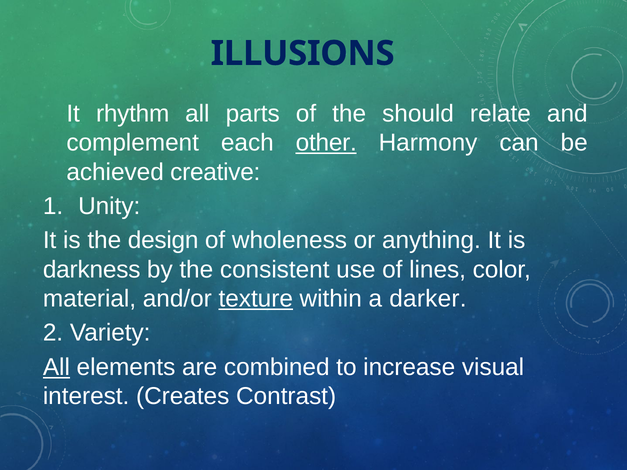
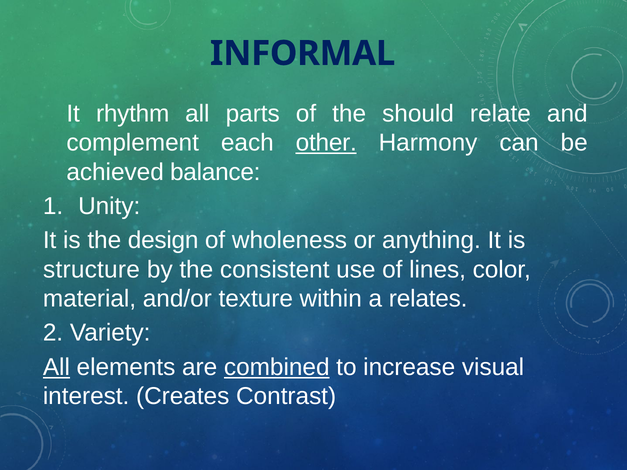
ILLUSIONS: ILLUSIONS -> INFORMAL (303, 53)
creative: creative -> balance (215, 172)
darkness: darkness -> structure (91, 270)
texture underline: present -> none (256, 299)
darker: darker -> relates (428, 299)
combined underline: none -> present (277, 367)
